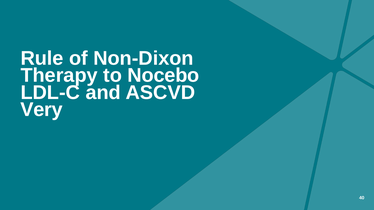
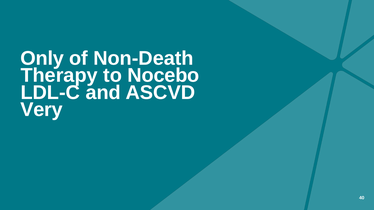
Rule: Rule -> Only (42, 58)
Non-Dixon: Non-Dixon -> Non-Death (143, 58)
